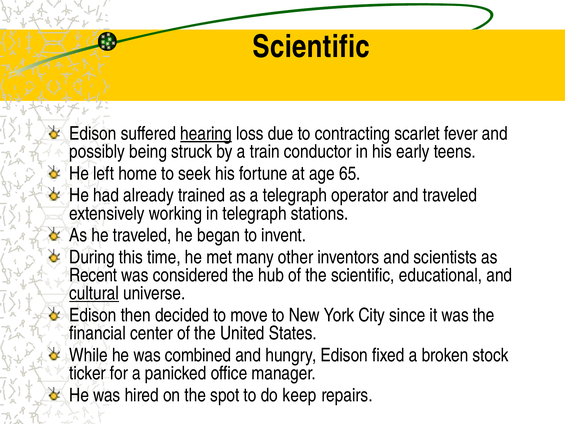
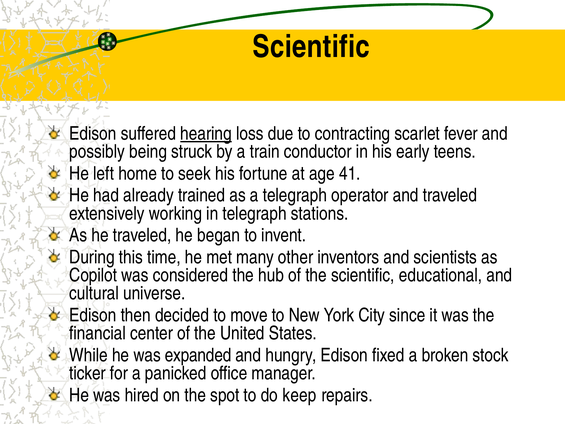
65: 65 -> 41 (350, 173)
Recent: Recent -> Copilot (93, 275)
cultural underline: present -> none (94, 293)
combined: combined -> expanded (198, 355)
